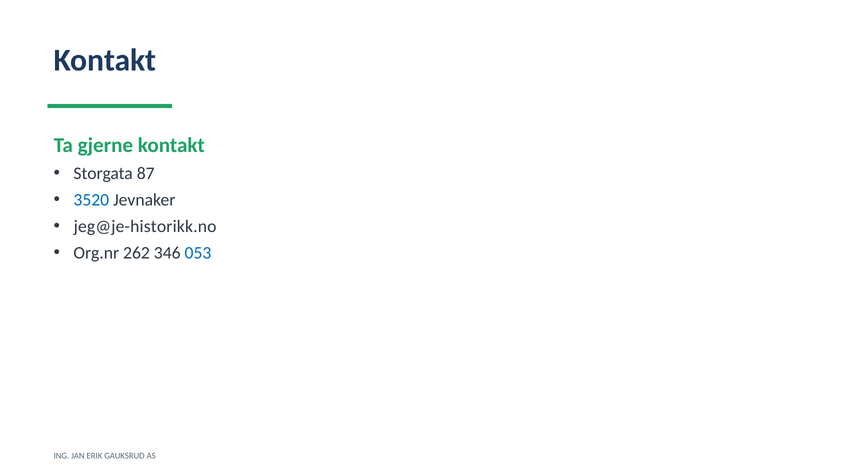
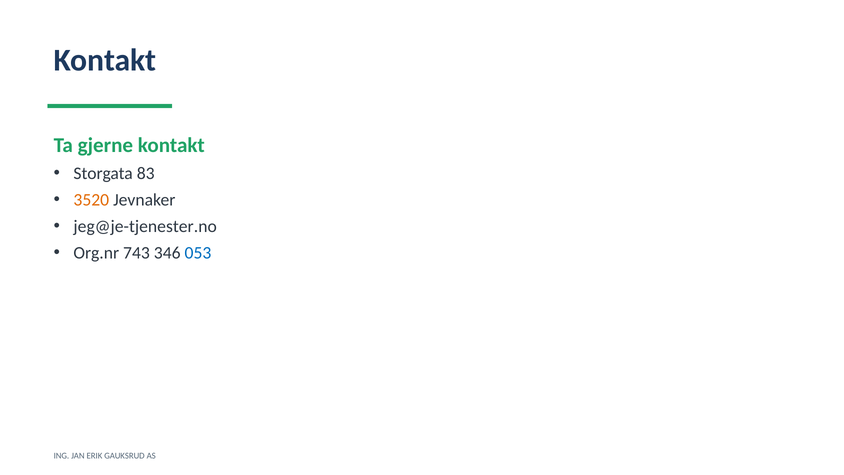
87: 87 -> 83 (146, 174)
3520 colour: blue -> orange (91, 200)
jeg@je-historikk.no: jeg@je-historikk.no -> jeg@je-tjenester.no (145, 226)
262: 262 -> 743 (136, 253)
